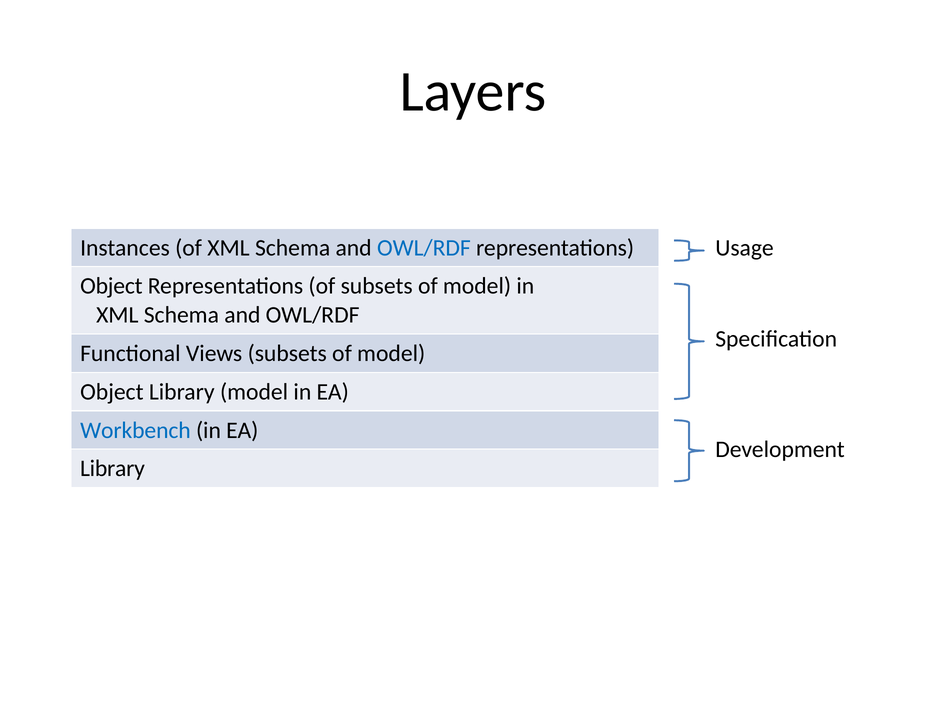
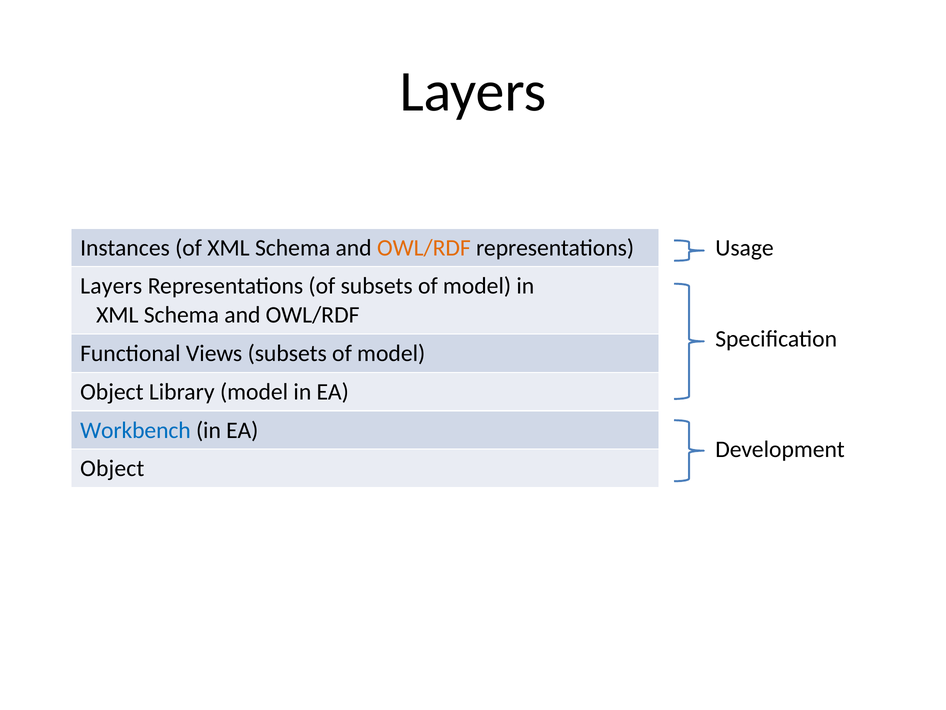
OWL/RDF colour: blue -> orange (424, 248)
Object: Object -> Layers (111, 286)
Library: Library -> Object (112, 468)
